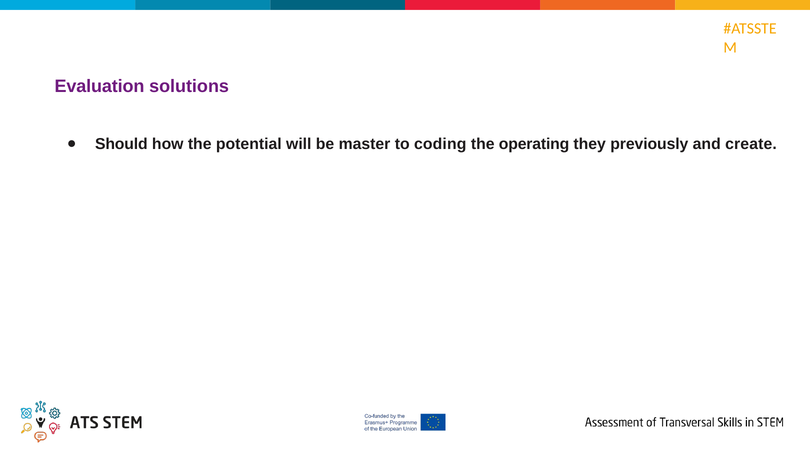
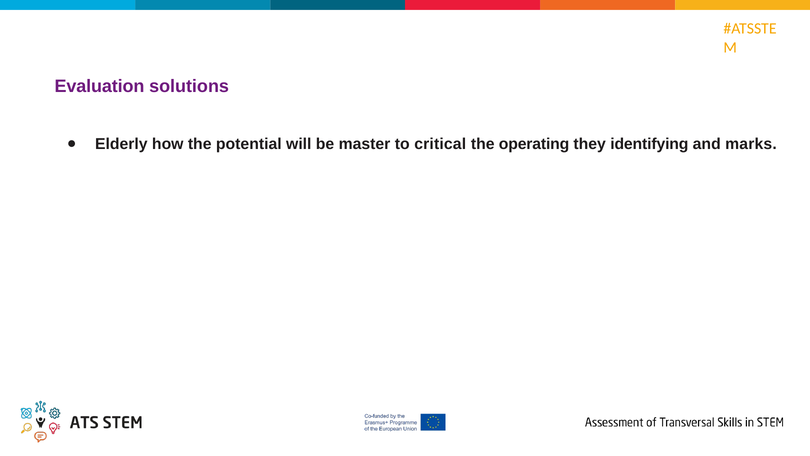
Should: Should -> Elderly (121, 144)
coding: coding -> critical (440, 144)
previously: previously -> identifying (649, 144)
create: create -> marks (751, 144)
